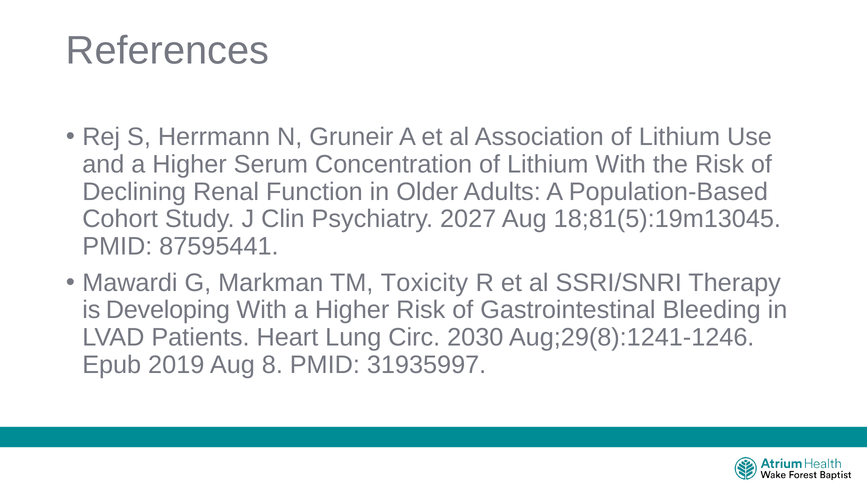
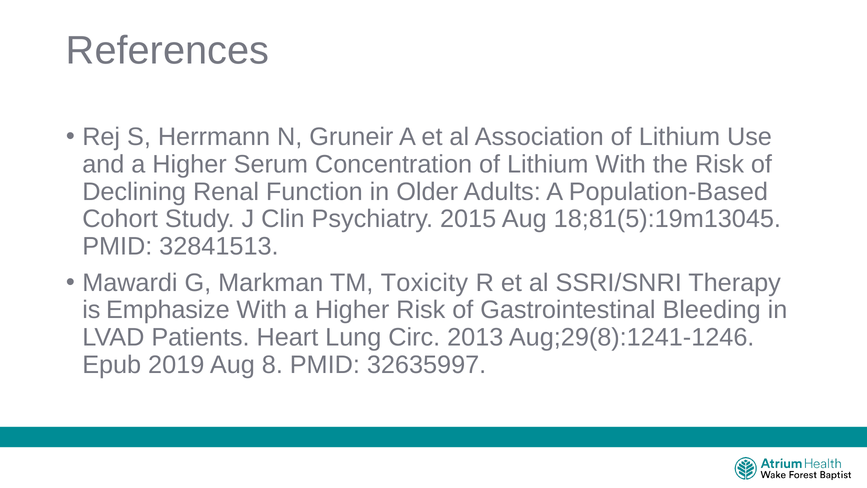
2027: 2027 -> 2015 (468, 219)
87595441: 87595441 -> 32841513 (219, 246)
Developing: Developing -> Emphasize (168, 310)
2030: 2030 -> 2013 (475, 337)
31935997: 31935997 -> 32635997 (427, 364)
